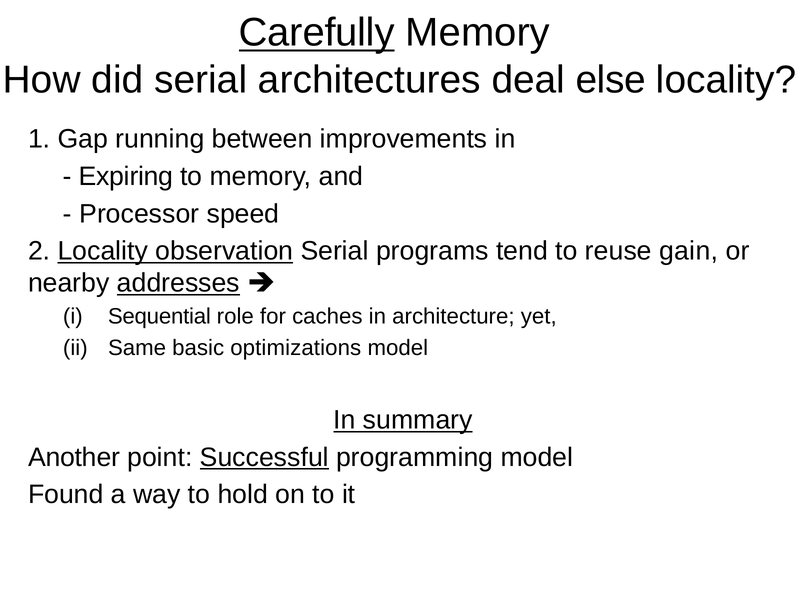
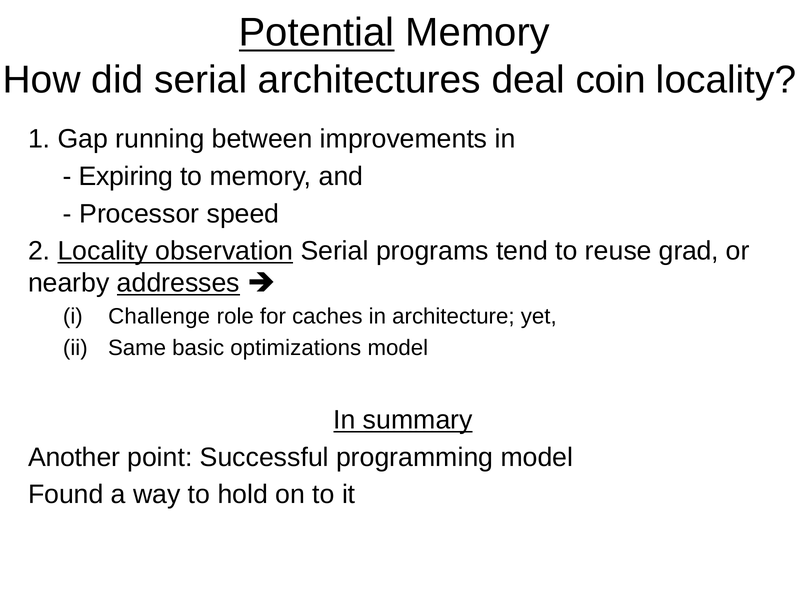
Carefully: Carefully -> Potential (317, 33)
else: else -> coin (611, 80)
gain: gain -> grad (689, 251)
Sequential: Sequential -> Challenge (159, 317)
Successful underline: present -> none (264, 457)
